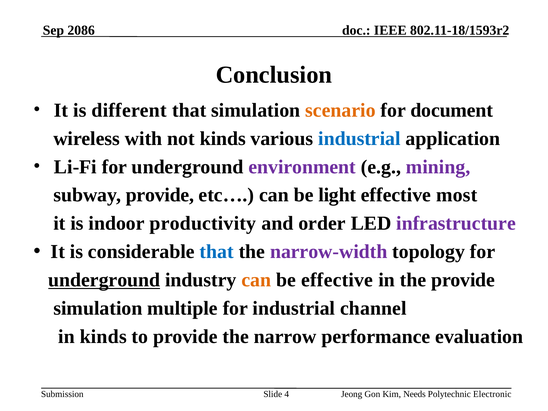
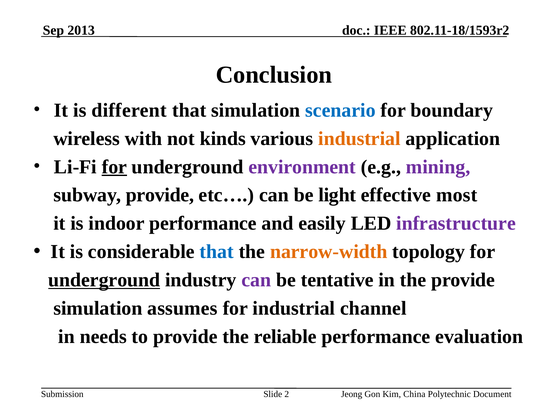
2086: 2086 -> 2013 (81, 30)
scenario colour: orange -> blue (340, 110)
document: document -> boundary (452, 110)
industrial colour: blue -> orange (359, 139)
for underline: none -> present (114, 167)
indoor productivity: productivity -> performance (203, 223)
order: order -> easily (322, 223)
narrow-width colour: purple -> orange (329, 252)
can colour: orange -> purple (256, 280)
be effective: effective -> tentative (337, 280)
multiple: multiple -> assumes (182, 308)
in kinds: kinds -> needs (103, 337)
narrow: narrow -> reliable (285, 337)
4: 4 -> 2 (287, 394)
Needs: Needs -> China (414, 394)
Electronic: Electronic -> Document (492, 394)
